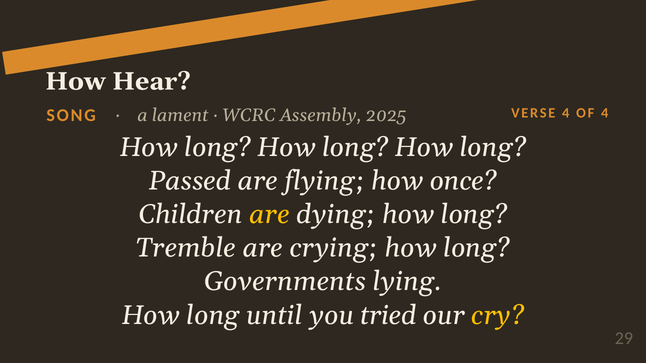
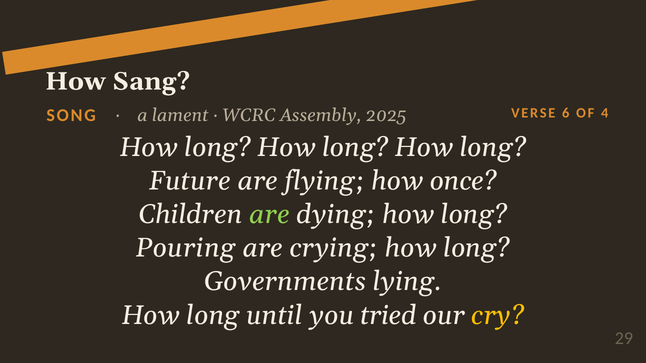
Hear: Hear -> Sang (151, 81)
VERSE 4: 4 -> 6 (566, 113)
Passed: Passed -> Future (190, 181)
are colour: yellow -> light green (269, 215)
Tremble: Tremble -> Pouring (186, 248)
